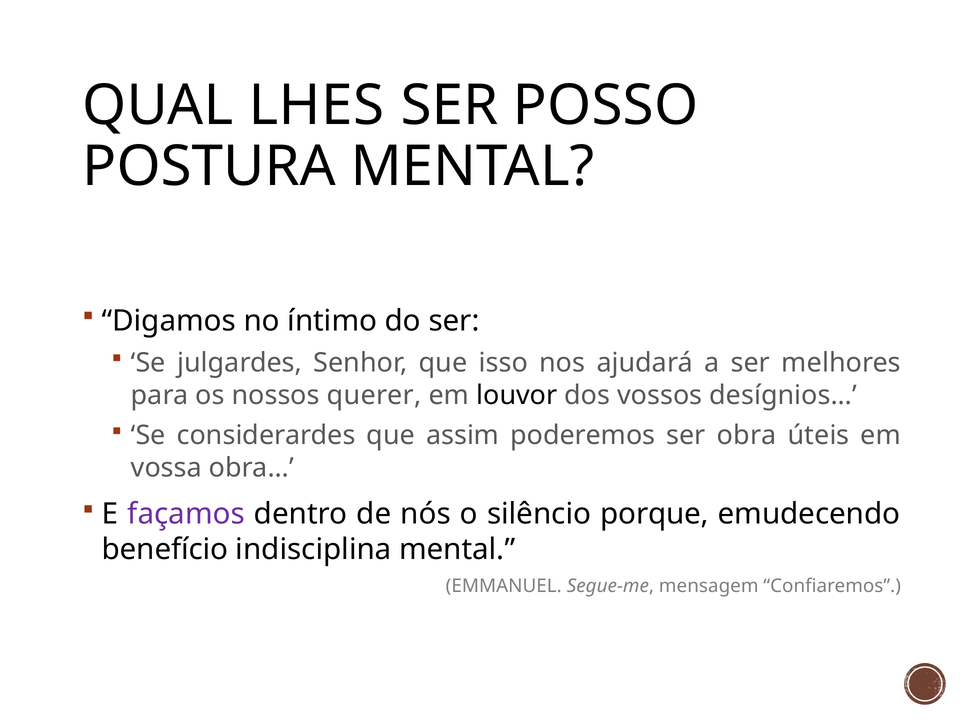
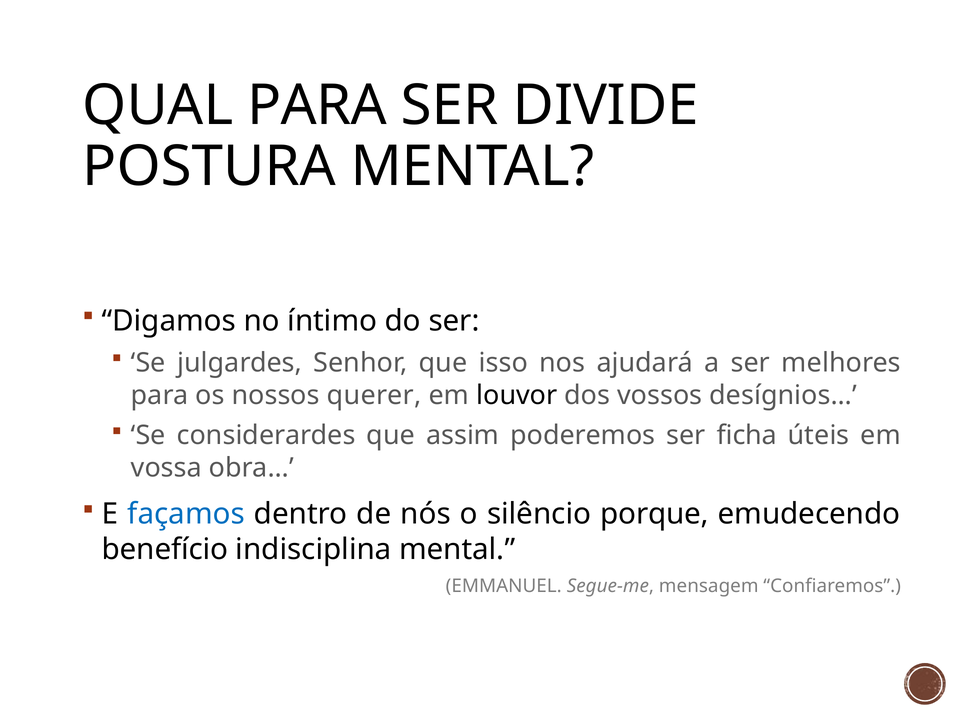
QUAL LHES: LHES -> PARA (317, 106)
POSSO: POSSO -> DIVIDE (606, 106)
ser obra: obra -> ficha (747, 436)
façamos colour: purple -> blue (186, 515)
